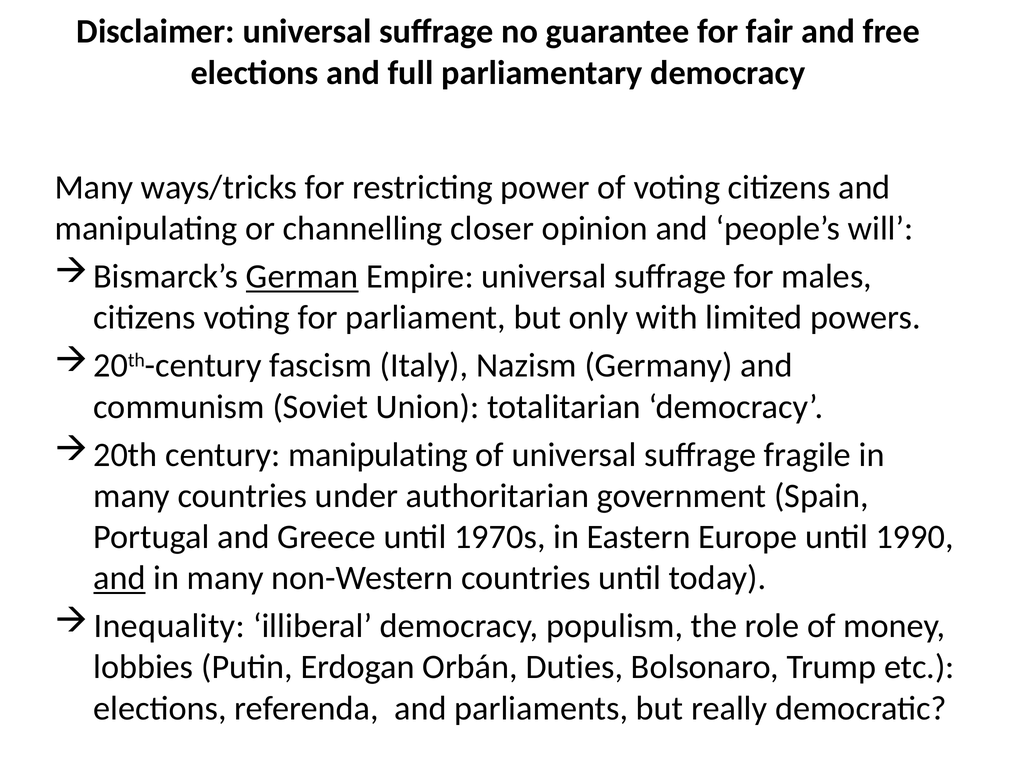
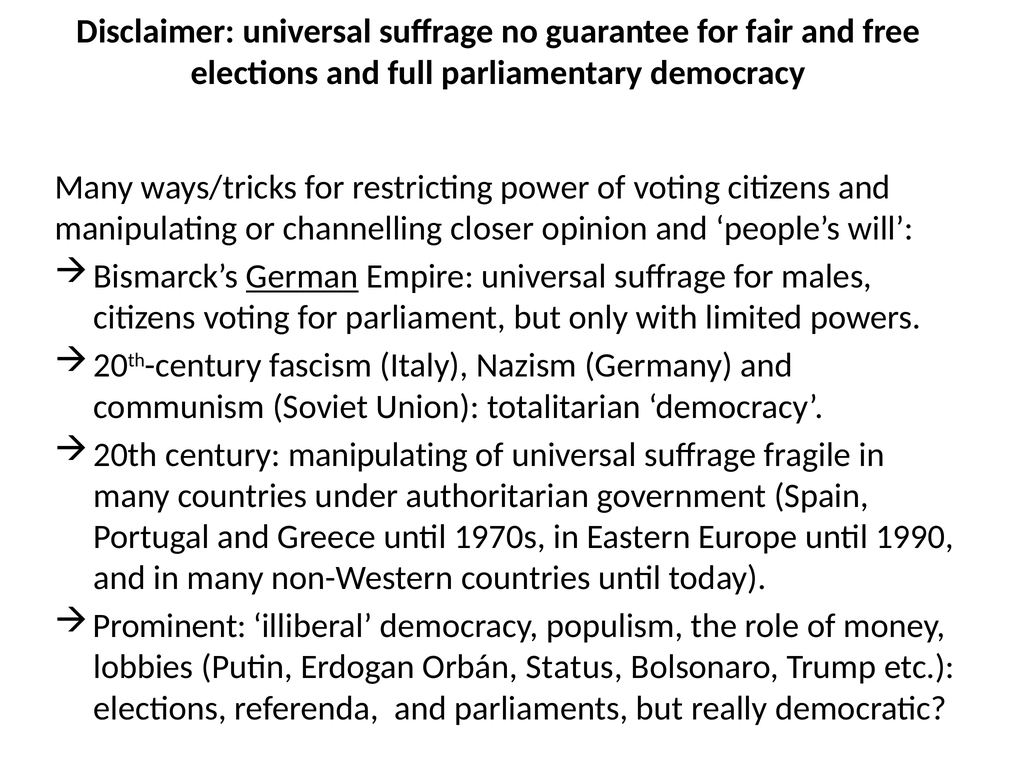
and underline: present -> none (119, 578)
Inequality: Inequality -> Prominent (170, 626)
Duties: Duties -> Status (574, 667)
